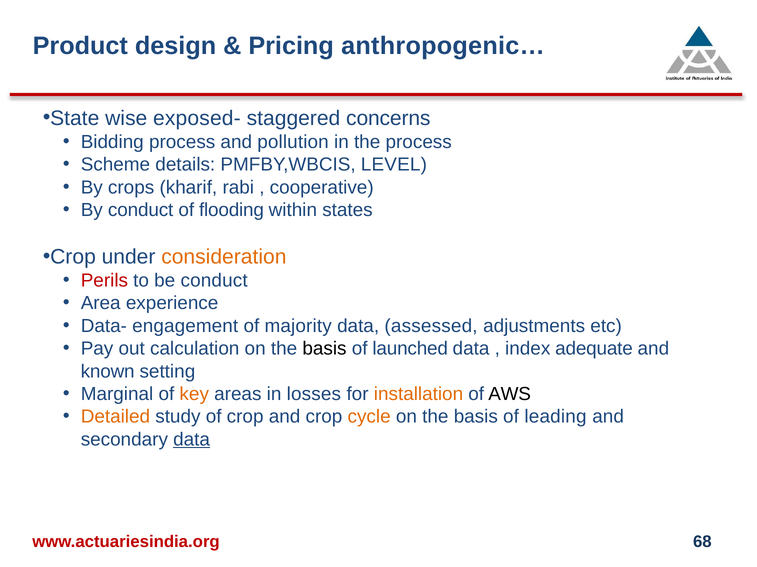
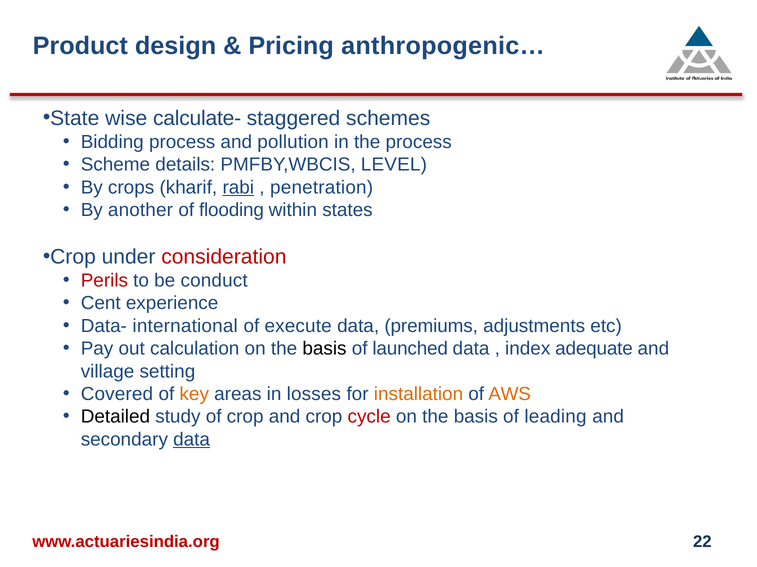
exposed-: exposed- -> calculate- (197, 118)
concerns: concerns -> schemes (388, 118)
rabi underline: none -> present (238, 188)
cooperative: cooperative -> penetration (322, 188)
By conduct: conduct -> another (140, 210)
consideration colour: orange -> red (224, 257)
Area: Area -> Cent (101, 304)
engagement: engagement -> international (185, 326)
majority: majority -> execute (298, 326)
assessed: assessed -> premiums (431, 326)
known: known -> village (108, 372)
Marginal: Marginal -> Covered (117, 394)
AWS colour: black -> orange (510, 394)
Detailed colour: orange -> black (115, 417)
cycle colour: orange -> red (369, 417)
68: 68 -> 22 (702, 543)
